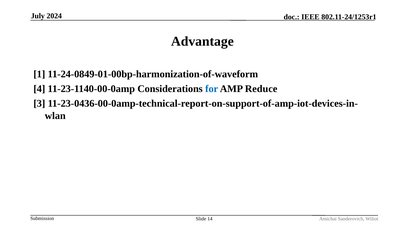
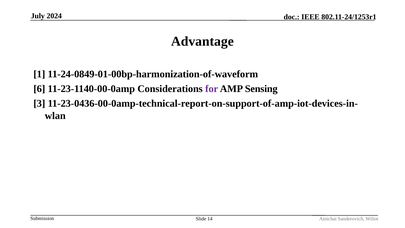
4: 4 -> 6 (39, 89)
for colour: blue -> purple (212, 89)
Reduce: Reduce -> Sensing (261, 89)
